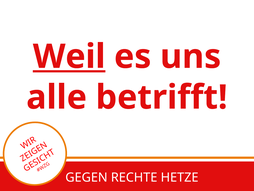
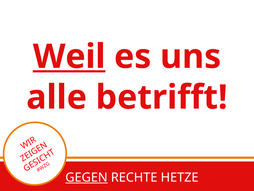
GEGEN underline: none -> present (86, 177)
